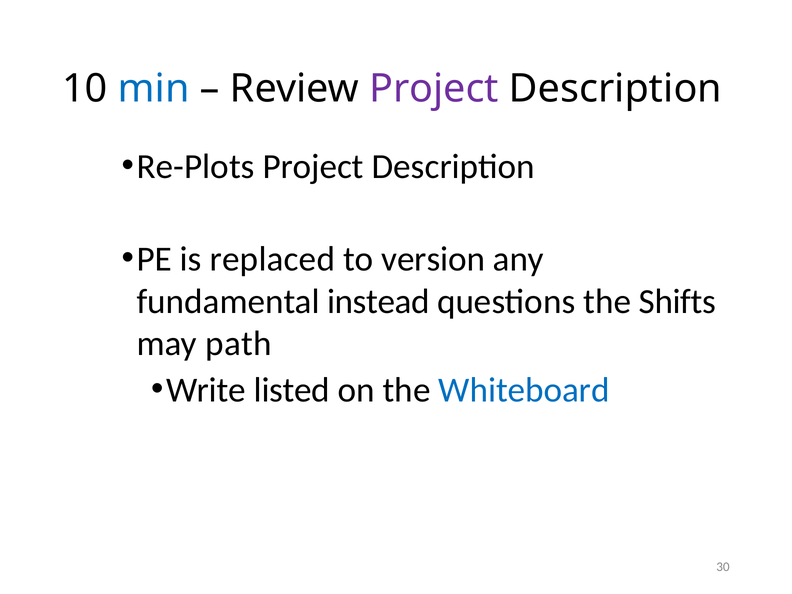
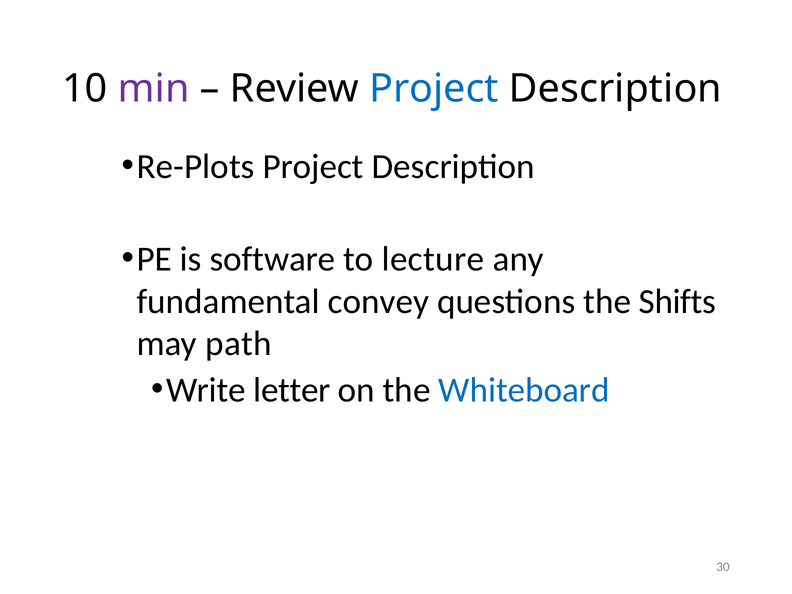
min colour: blue -> purple (154, 89)
Project colour: purple -> blue (434, 89)
replaced: replaced -> software (273, 259)
version: version -> lecture (433, 259)
instead: instead -> convey (378, 301)
listed: listed -> letter (292, 390)
